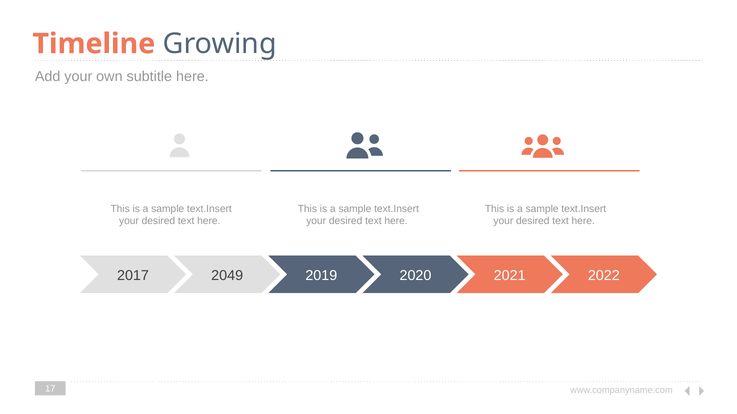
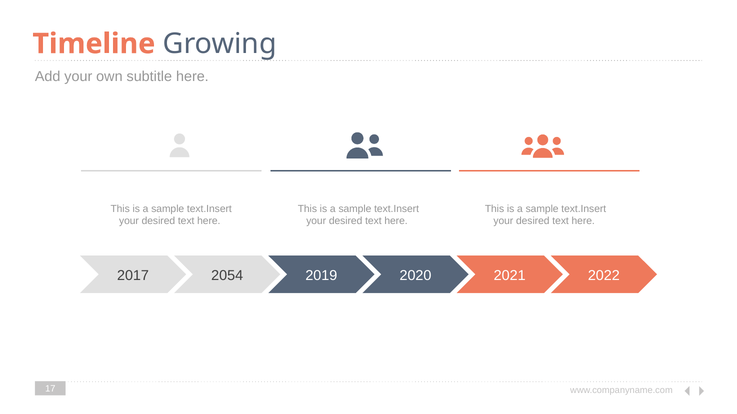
2049: 2049 -> 2054 (227, 276)
